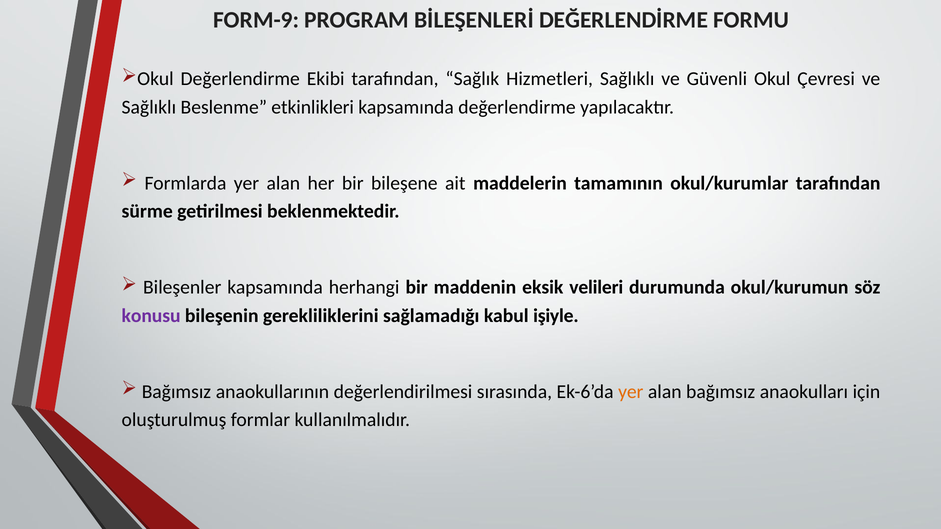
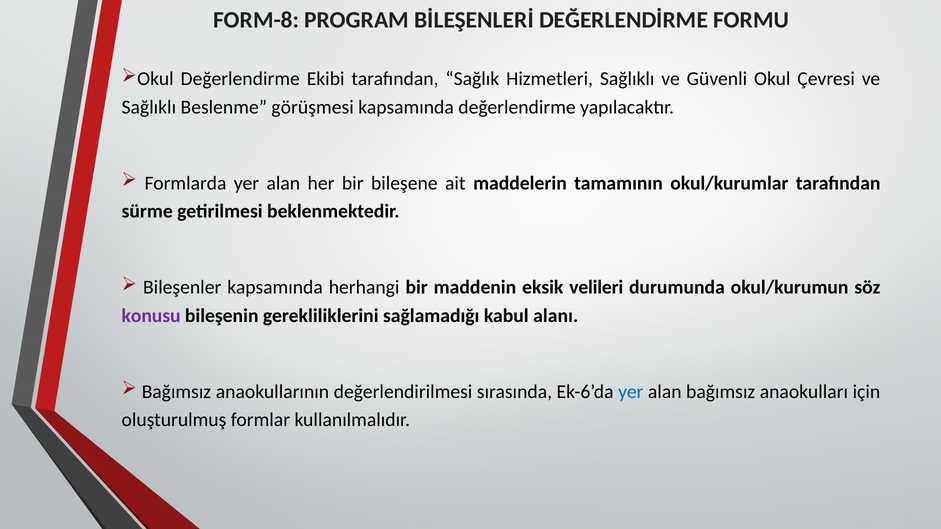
FORM-9: FORM-9 -> FORM-8 (256, 20)
etkinlikleri: etkinlikleri -> görüşmesi (313, 107)
işiyle: işiyle -> alanı (556, 316)
yer colour: orange -> blue (631, 392)
